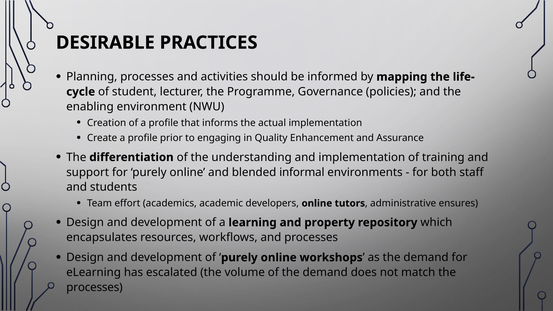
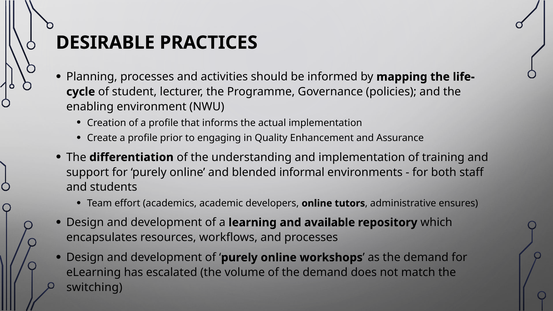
property: property -> available (330, 223)
processes: processes -> switching (94, 287)
